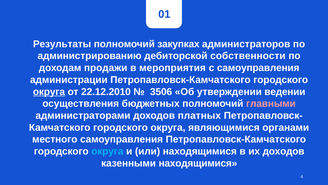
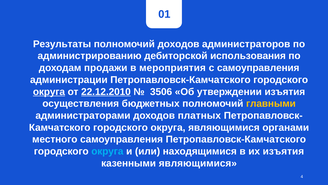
полномочий закупках: закупках -> доходов (178, 44)
собственности: собственности -> использования (248, 56)
22.12.2010 underline: none -> present (106, 91)
утверждении ведении: ведении -> изъятия (285, 91)
главными colour: pink -> yellow (271, 103)
их доходов: доходов -> изъятия (283, 151)
казенными находящимися: находящимися -> являющимися (198, 163)
